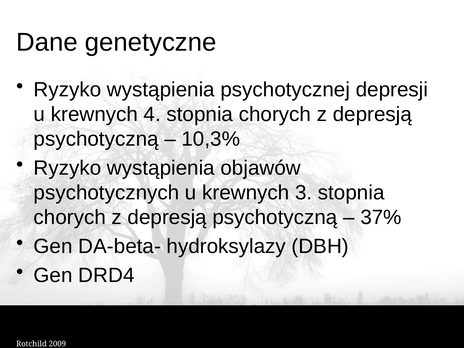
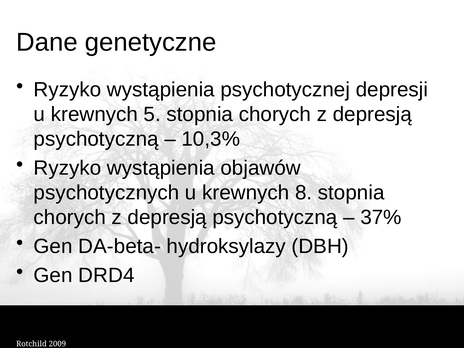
4: 4 -> 5 (152, 114)
3: 3 -> 8 (304, 193)
